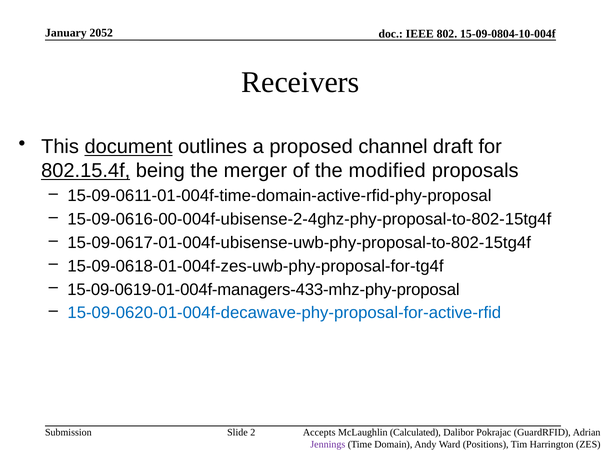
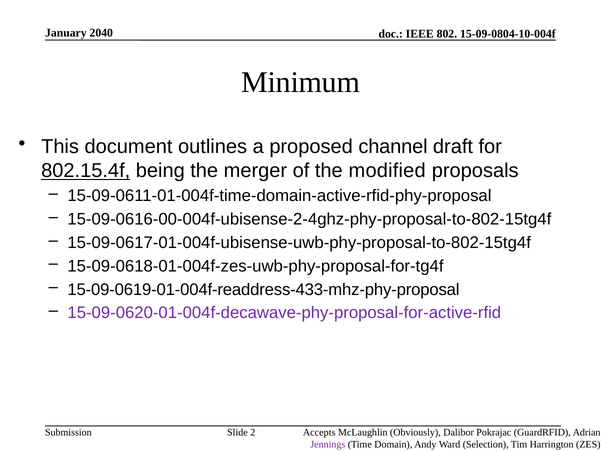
2052: 2052 -> 2040 (101, 33)
Receivers: Receivers -> Minimum (301, 82)
document underline: present -> none (129, 147)
15-09-0619-01-004f-managers-433-mhz-phy-proposal: 15-09-0619-01-004f-managers-433-mhz-phy-proposal -> 15-09-0619-01-004f-readdress-433-mhz-phy-proposal (263, 289)
15-09-0620-01-004f-decawave-phy-proposal-for-active-rfid colour: blue -> purple (284, 313)
Calculated: Calculated -> Obviously (415, 432)
Positions: Positions -> Selection (486, 444)
